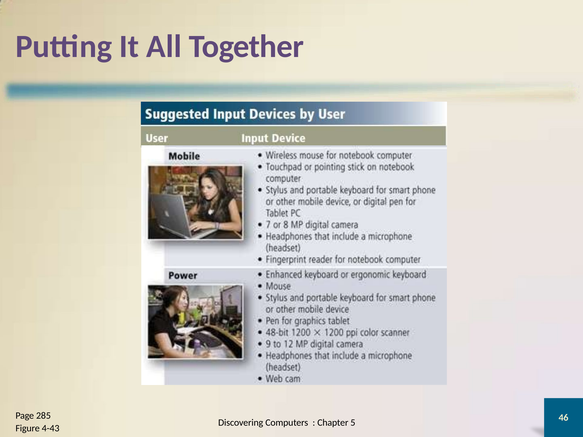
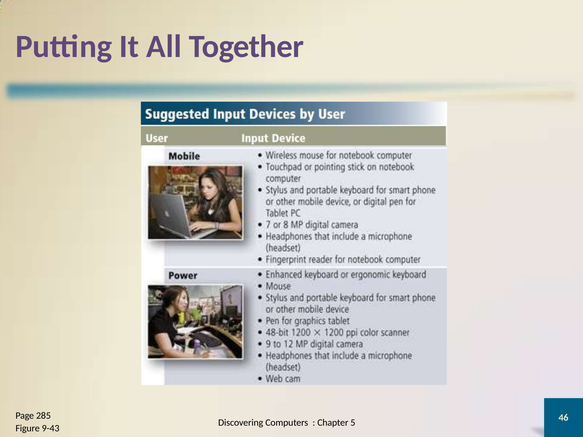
4-43: 4-43 -> 9-43 (51, 429)
